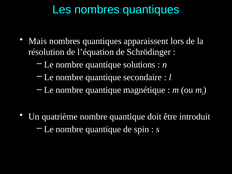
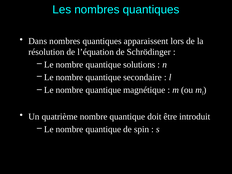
Mais: Mais -> Dans (38, 41)
